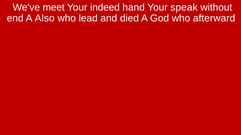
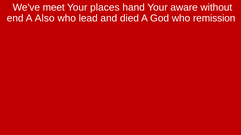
indeed: indeed -> places (105, 7)
speak: speak -> aware (184, 7)
afterward: afterward -> remission (214, 18)
